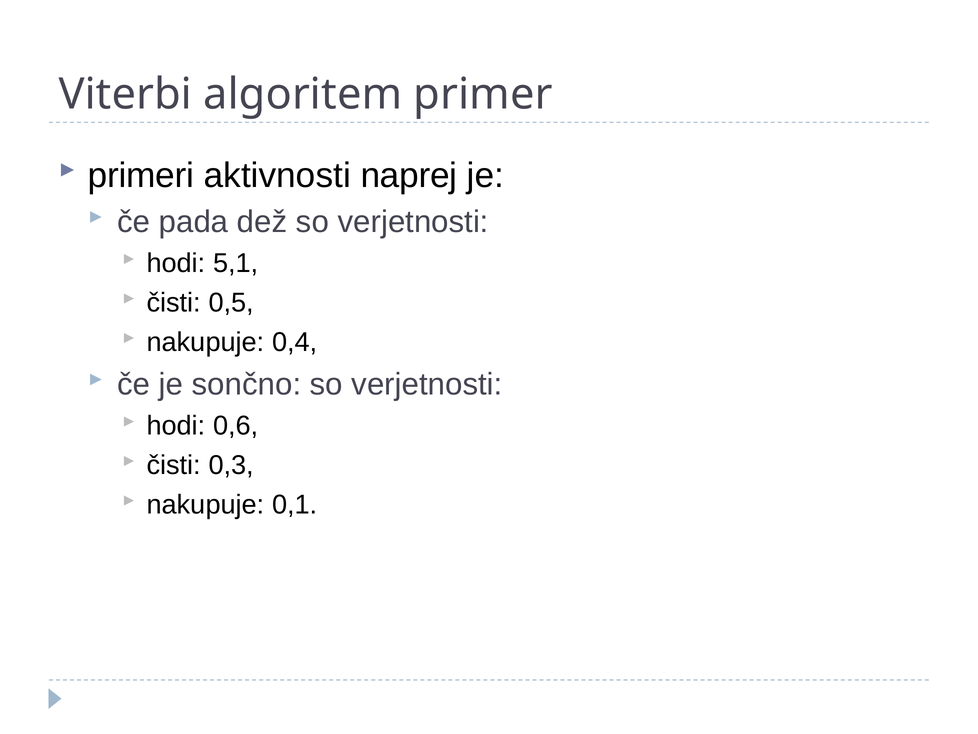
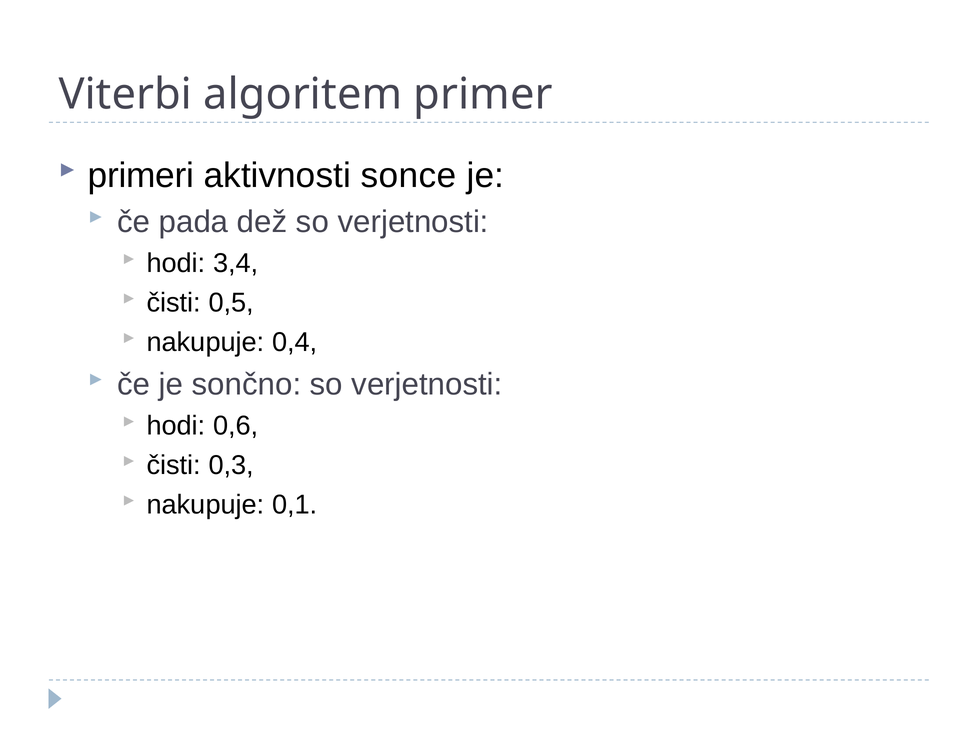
naprej: naprej -> sonce (409, 175)
5,1: 5,1 -> 3,4 (236, 263)
